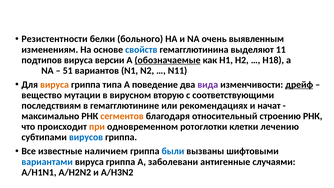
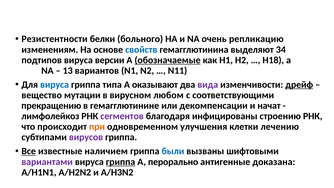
выявленным: выявленным -> репликацию (256, 39)
11: 11 -> 34 (281, 50)
51: 51 -> 13 (68, 71)
вируса colour: orange -> blue (55, 85)
поведение: поведение -> оказывают (155, 85)
вторую: вторую -> любом (169, 95)
последствиям: последствиям -> прекращению (51, 106)
рекомендациях: рекомендациях -> декомпенсации (214, 106)
максимально: максимально -> лимфолейкоз (50, 116)
сегментов colour: orange -> purple (122, 116)
относительный: относительный -> инфицированы (225, 116)
ротоглотки: ротоглотки -> улучшения (204, 127)
вирусов colour: blue -> purple (86, 137)
Все underline: none -> present (29, 151)
вариантами colour: blue -> purple (47, 162)
гриппа underline: none -> present (121, 162)
заболевани: заболевани -> перорально (173, 162)
случаями: случаями -> доказана (274, 162)
